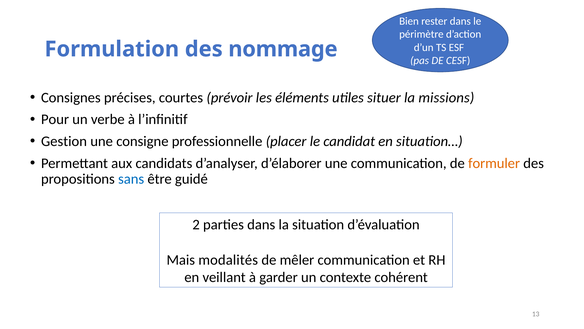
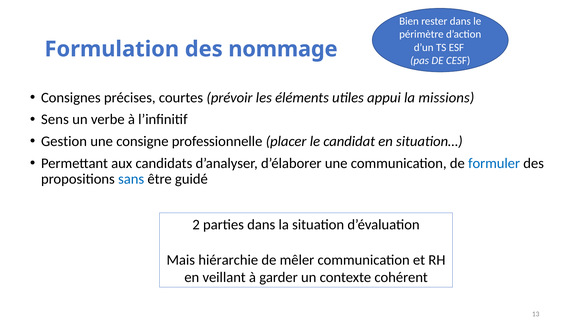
situer: situer -> appui (384, 97)
Pour: Pour -> Sens (55, 119)
formuler colour: orange -> blue (494, 163)
modalités: modalités -> hiérarchie (228, 259)
